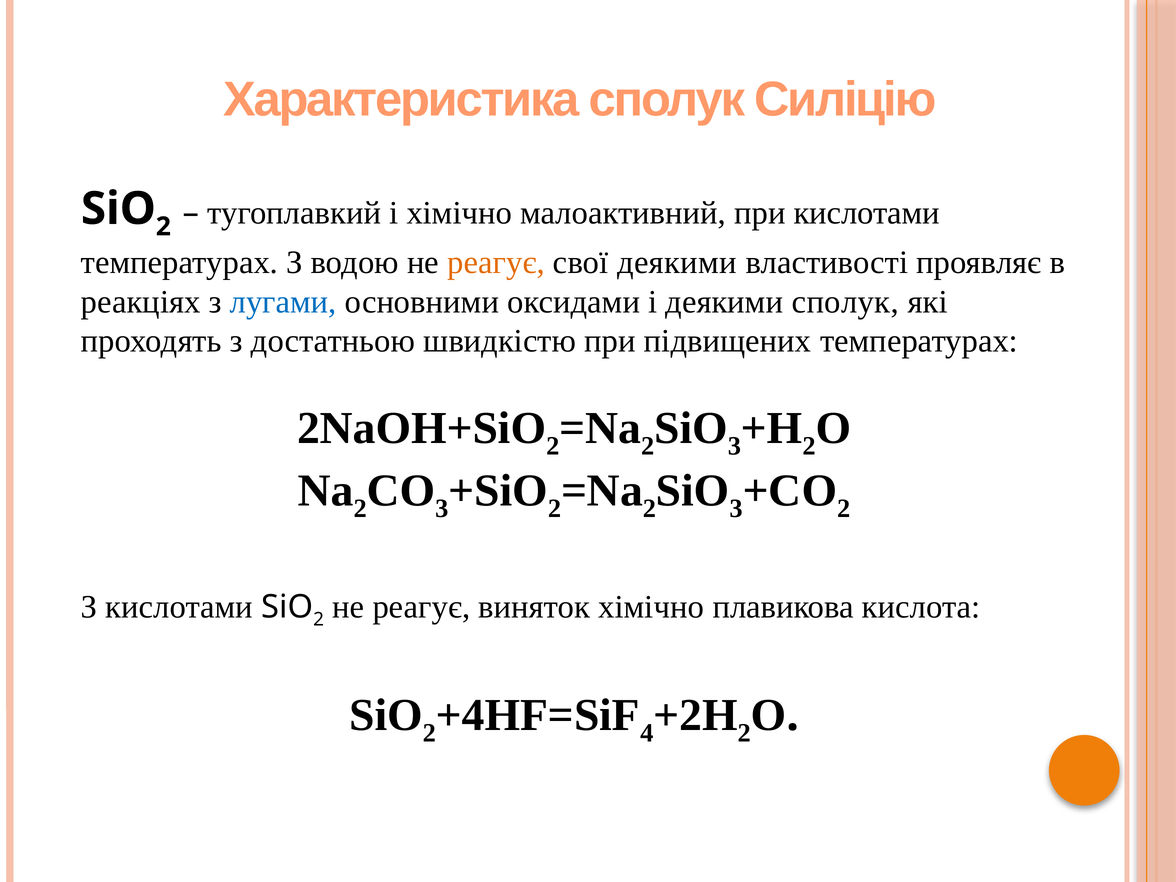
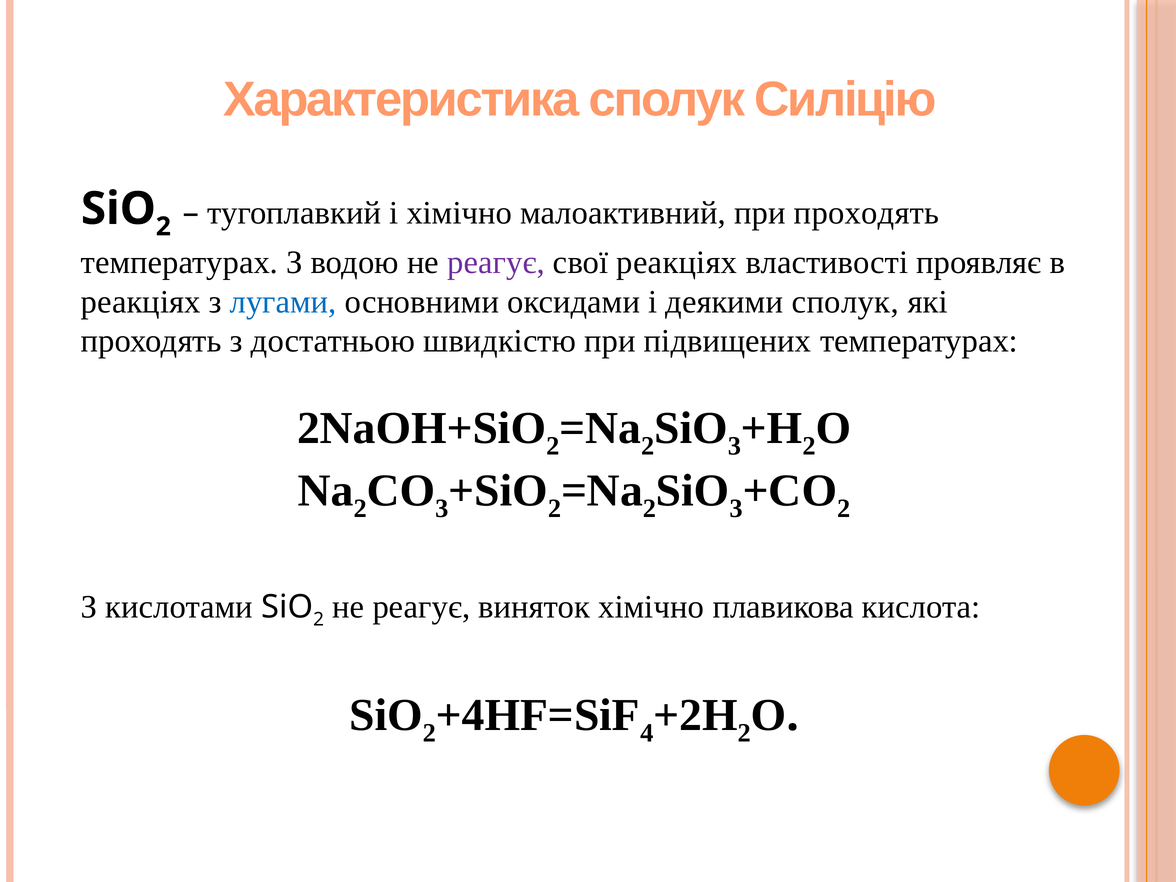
при кислотами: кислотами -> проходять (867, 213)
реагує colour: orange -> purple (496, 263)
свої деякими: деякими -> реакціях (677, 263)
